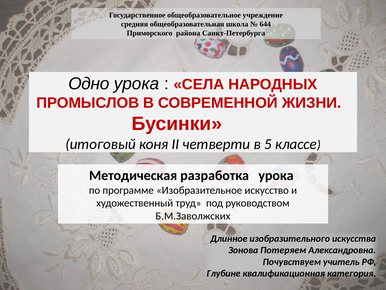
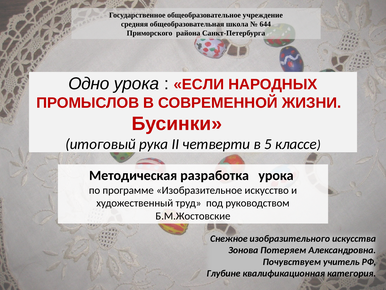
СЕЛА: СЕЛА -> ЕСЛИ (199, 84)
коня: коня -> рука (154, 144)
Б.М.Заволжских: Б.М.Заволжских -> Б.М.Жостовские (193, 216)
Длинное: Длинное -> Снежное (229, 238)
